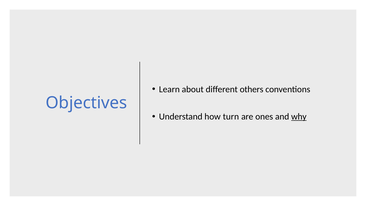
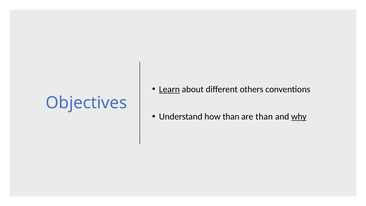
Learn underline: none -> present (169, 89)
how turn: turn -> than (231, 117)
are ones: ones -> than (264, 117)
